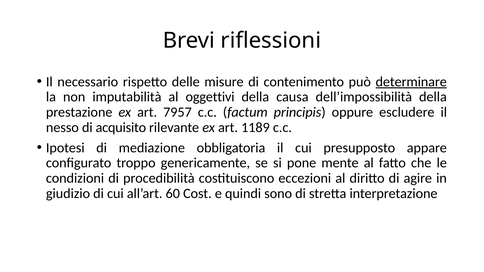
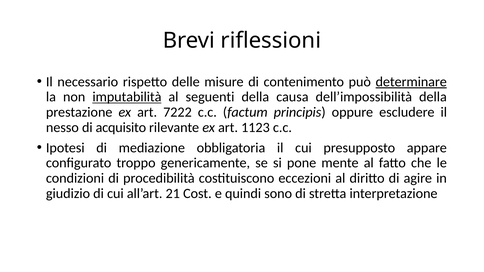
imputabilità underline: none -> present (127, 97)
oggettivi: oggettivi -> seguenti (210, 97)
7957: 7957 -> 7222 (177, 112)
1189: 1189 -> 1123 (255, 128)
60: 60 -> 21 (173, 194)
